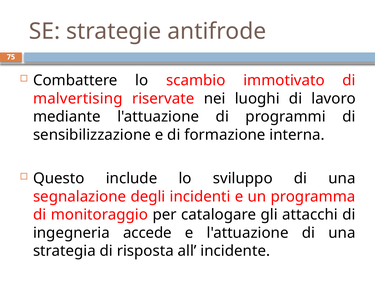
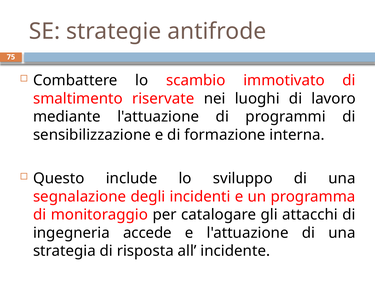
malvertising: malvertising -> smaltimento (78, 99)
